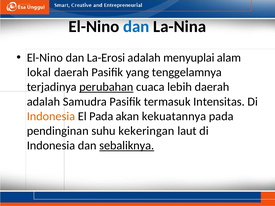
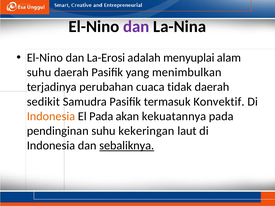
dan colour: blue -> purple (136, 27)
lokal: lokal -> suhu (39, 72)
tenggelamnya: tenggelamnya -> menimbulkan (187, 72)
perubahan underline: present -> none (106, 87)
lebih: lebih -> tidak (180, 87)
adalah: adalah -> sedikit (43, 102)
Intensitas: Intensitas -> Konvektif (219, 102)
